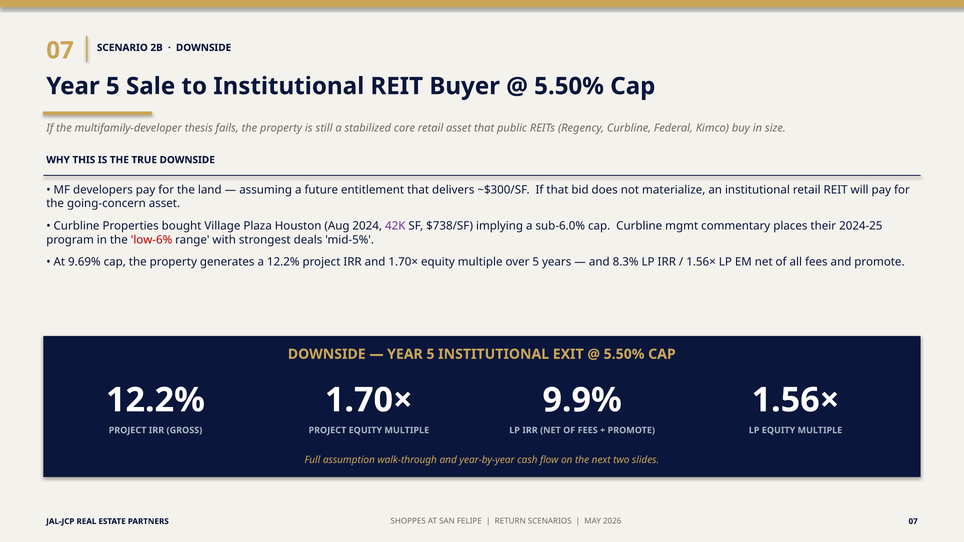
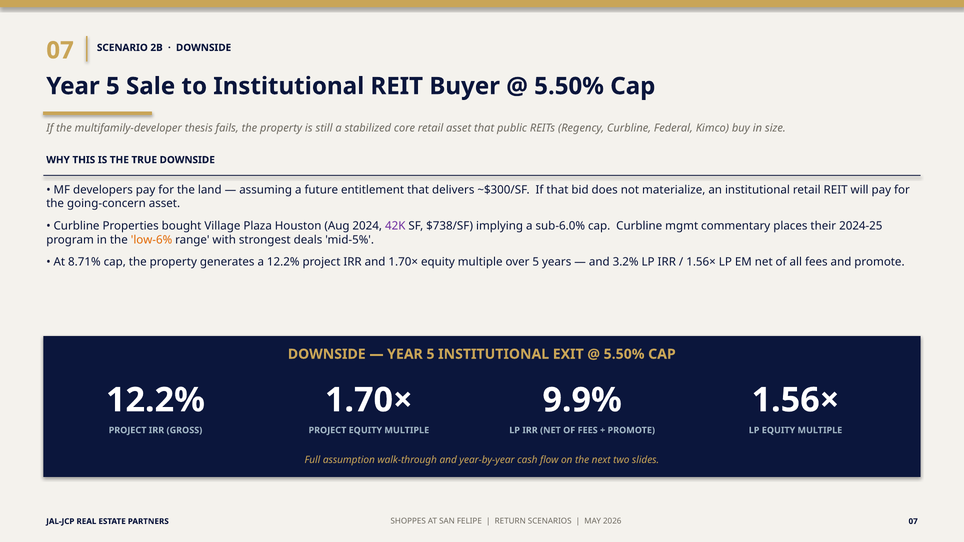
low-6% colour: red -> orange (152, 240)
9.69%: 9.69% -> 8.71% (84, 262)
8.3%: 8.3% -> 3.2% (626, 262)
